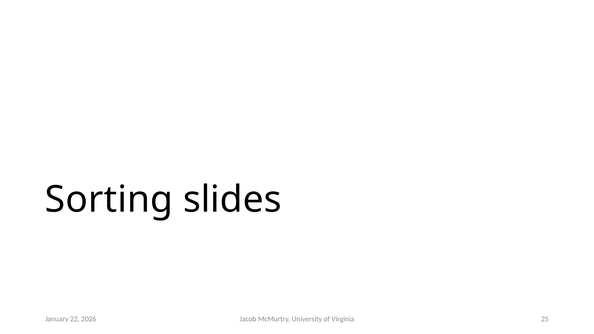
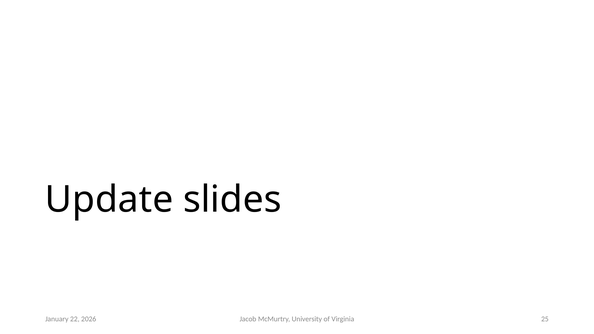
Sorting: Sorting -> Update (109, 200)
